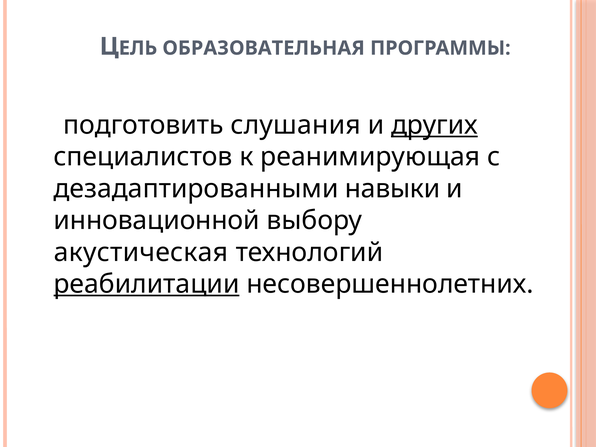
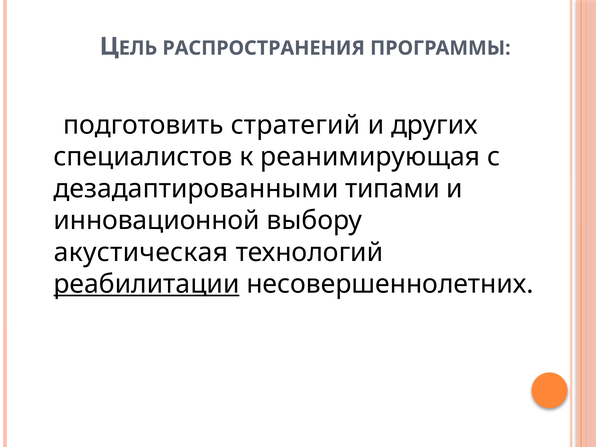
ОБРАЗОВАТЕЛЬНАЯ: ОБРАЗОВАТЕЛЬНАЯ -> РАСПРОСТРАНЕНИЯ (264, 48)
слушания: слушания -> стратегий (296, 125)
других underline: present -> none (434, 125)
навыки: навыки -> типами (393, 189)
